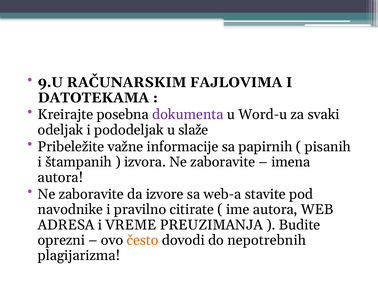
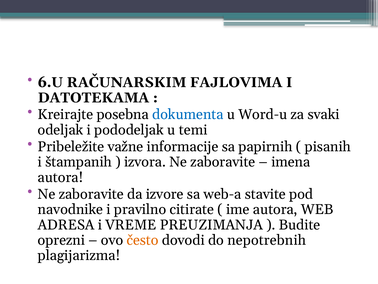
9.U: 9.U -> 6.U (50, 82)
dokumenta colour: purple -> blue (188, 114)
slaže: slaže -> temi (193, 130)
